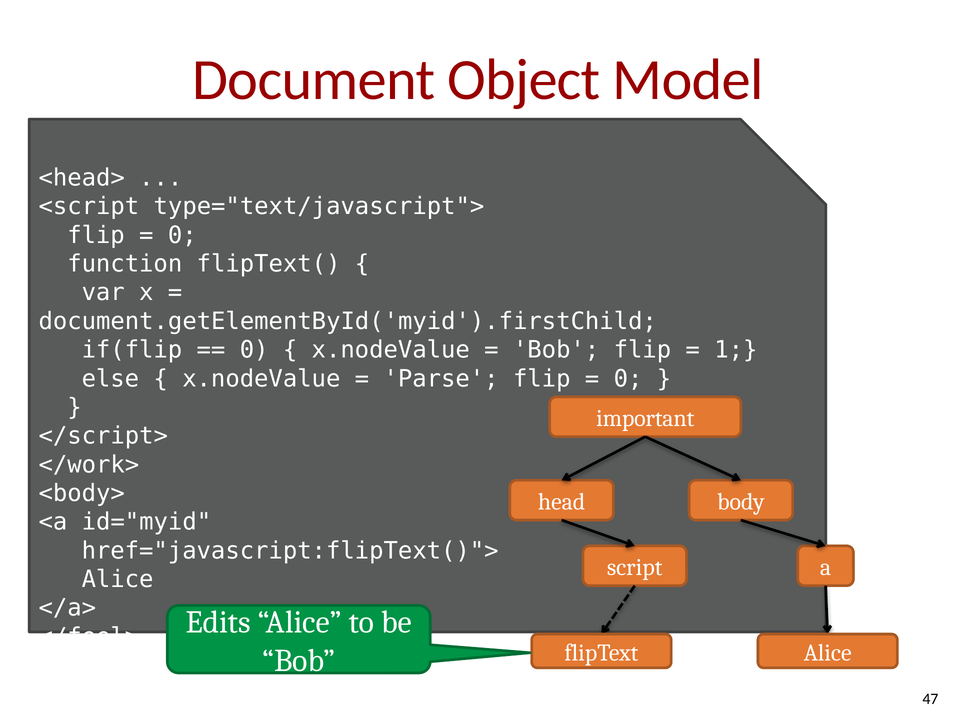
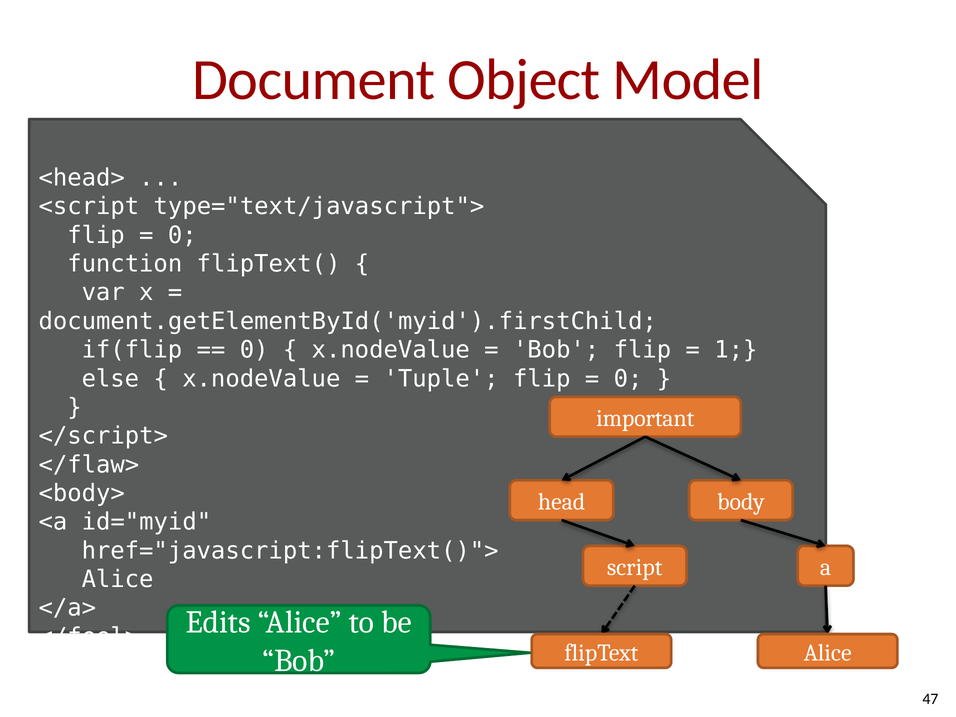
Parse: Parse -> Tuple (441, 379)
</work>: </work> -> </flaw> (89, 465)
